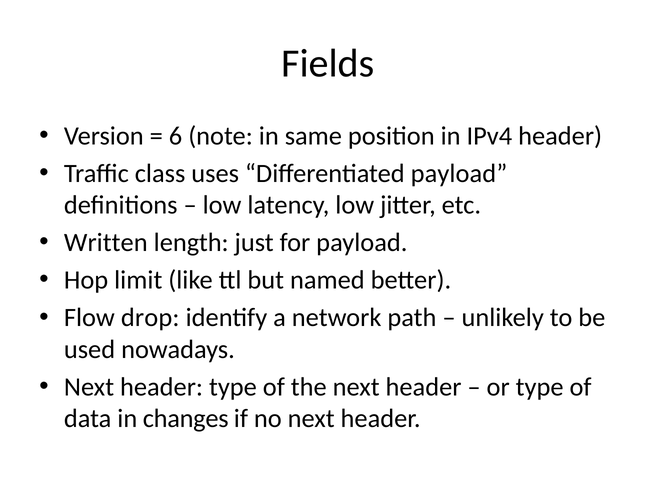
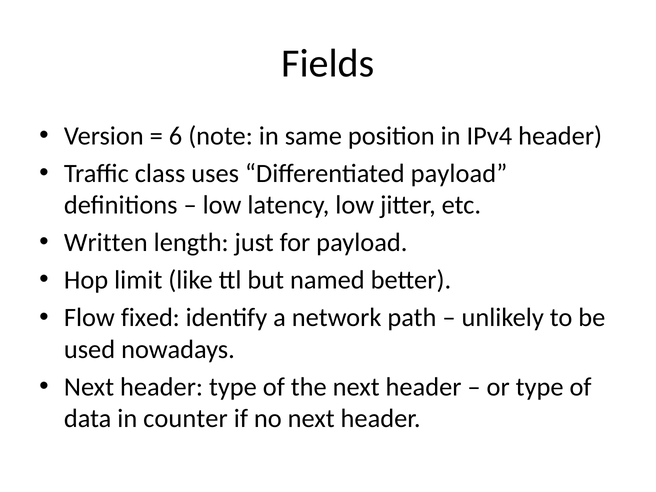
drop: drop -> fixed (150, 318)
changes: changes -> counter (185, 419)
